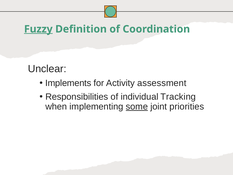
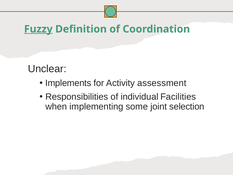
Tracking: Tracking -> Facilities (178, 97)
some underline: present -> none (137, 106)
priorities: priorities -> selection (187, 106)
